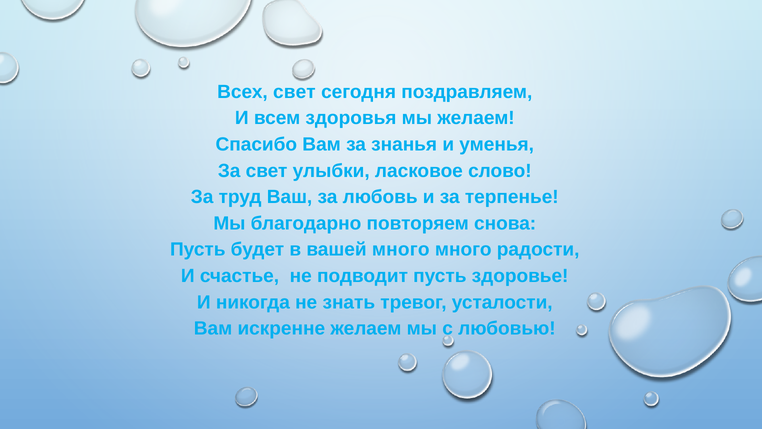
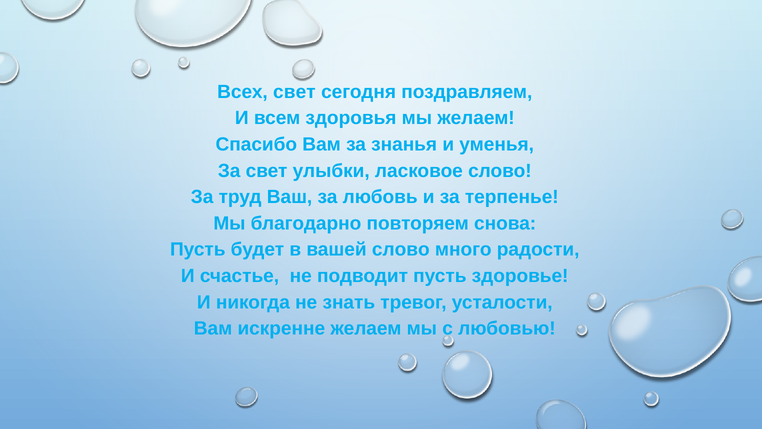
вашей много: много -> слово (401, 249)
